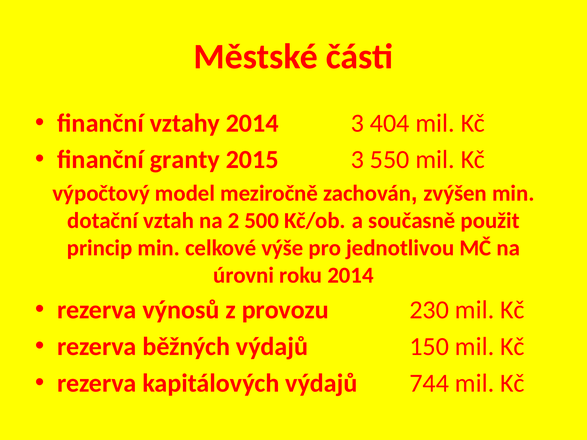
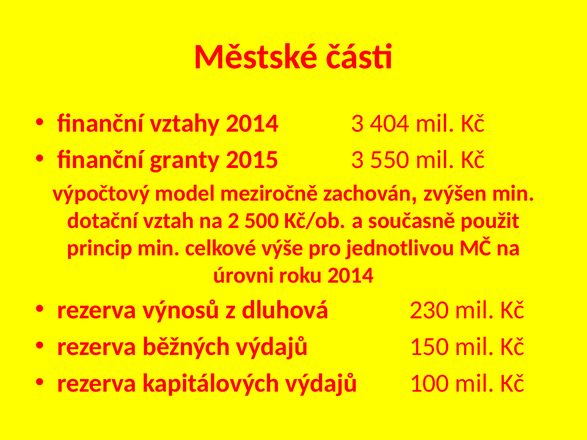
provozu: provozu -> dluhová (285, 310)
744: 744 -> 100 (429, 383)
